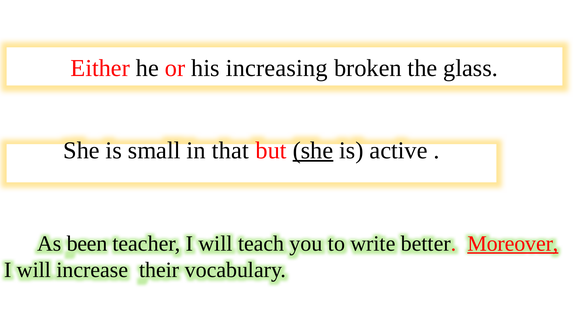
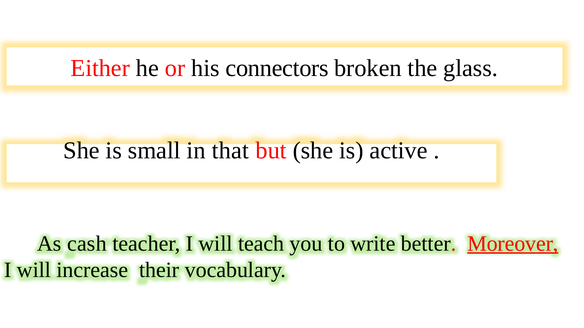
increasing: increasing -> connectors (277, 68)
she underline: present -> none (313, 151)
been: been -> cash (87, 244)
